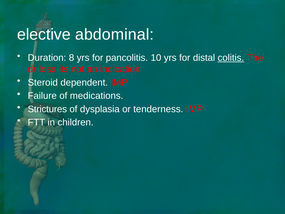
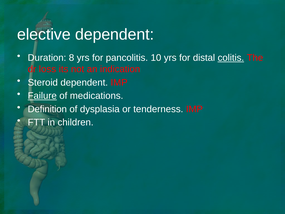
elective abdominal: abdominal -> dependent (115, 34)
Failure underline: none -> present (42, 96)
Strictures: Strictures -> Definition (47, 109)
